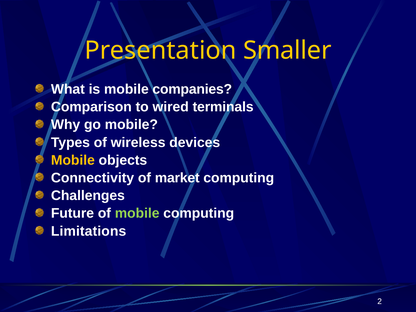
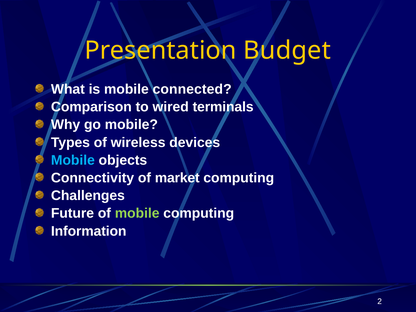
Smaller: Smaller -> Budget (287, 50)
companies: companies -> connected (192, 89)
Mobile colour: yellow -> light blue (73, 160)
Limitations: Limitations -> Information (89, 231)
